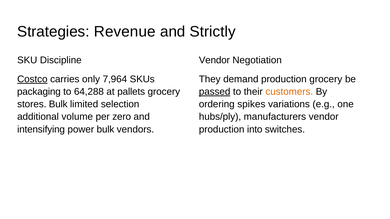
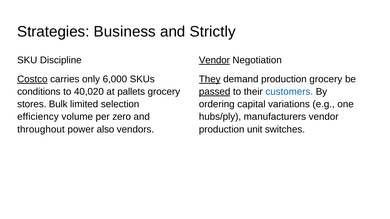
Revenue: Revenue -> Business (125, 32)
Vendor underline: none -> present (214, 60)
7,964: 7,964 -> 6,000 (115, 79)
They underline: none -> present (210, 79)
packaging: packaging -> conditions (39, 92)
64,288: 64,288 -> 40,020 (89, 92)
customers colour: orange -> blue (289, 92)
spikes: spikes -> capital (251, 104)
additional: additional -> efficiency (38, 117)
intensifying: intensifying -> throughout (41, 130)
power bulk: bulk -> also (105, 130)
into: into -> unit (255, 130)
